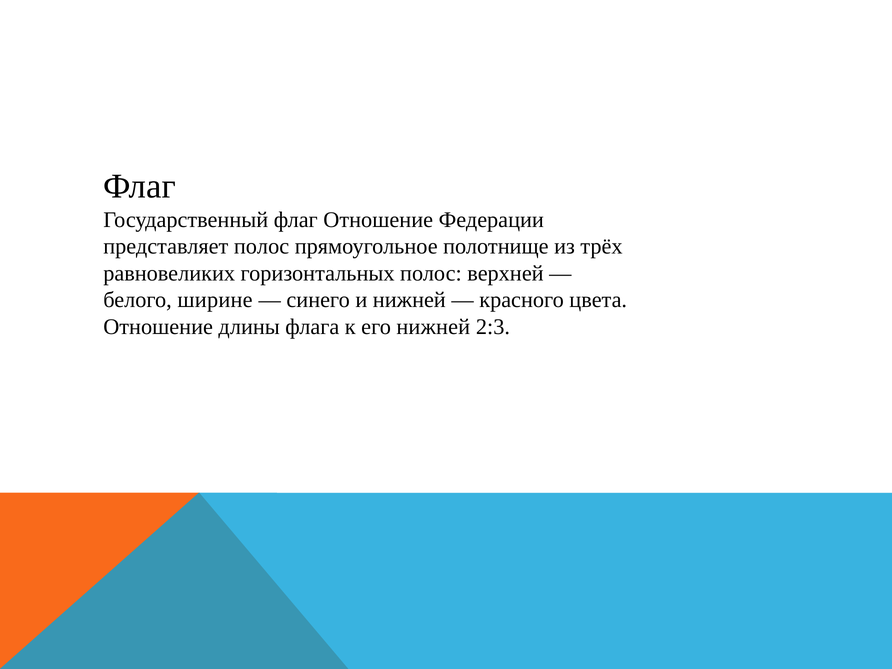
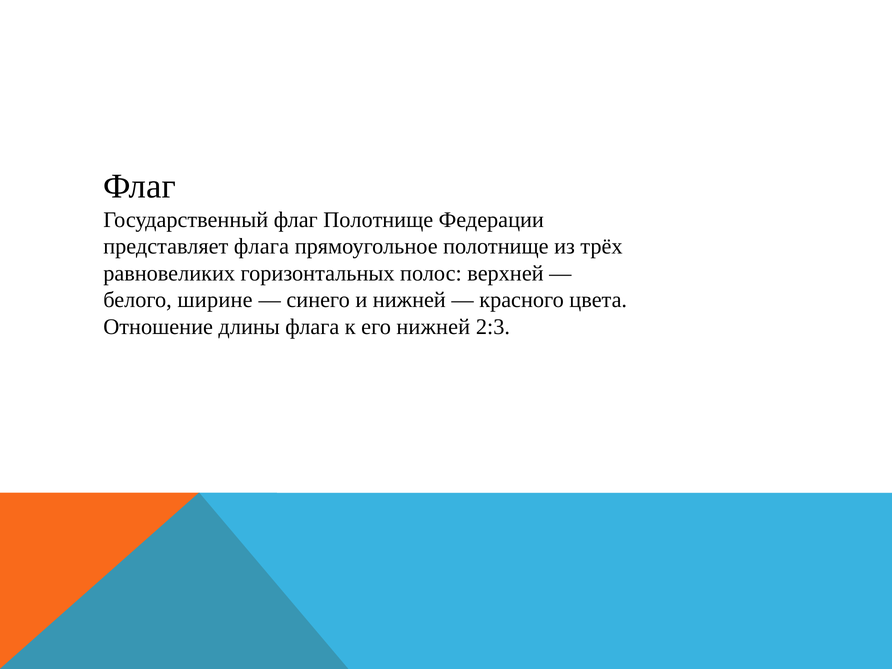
флаг Отношение: Отношение -> Полотнище (378, 220)
представляет полос: полос -> флага (261, 247)
